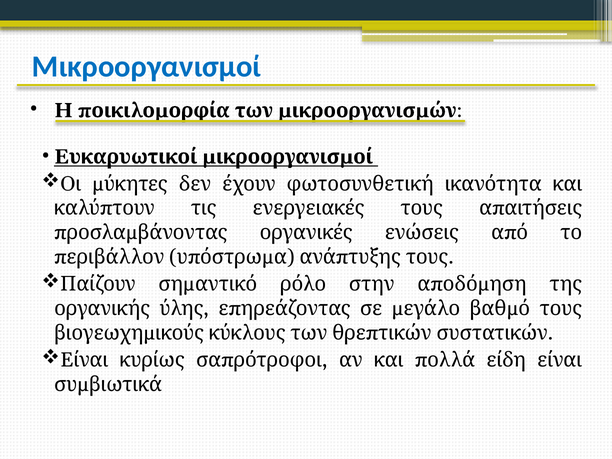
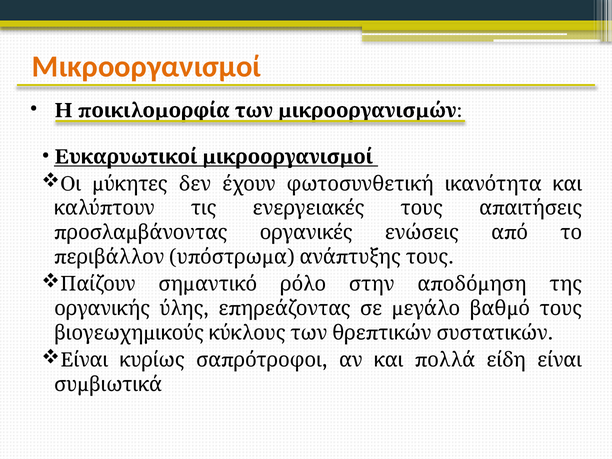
Μικροοργανισμοί colour: blue -> orange (147, 66)
